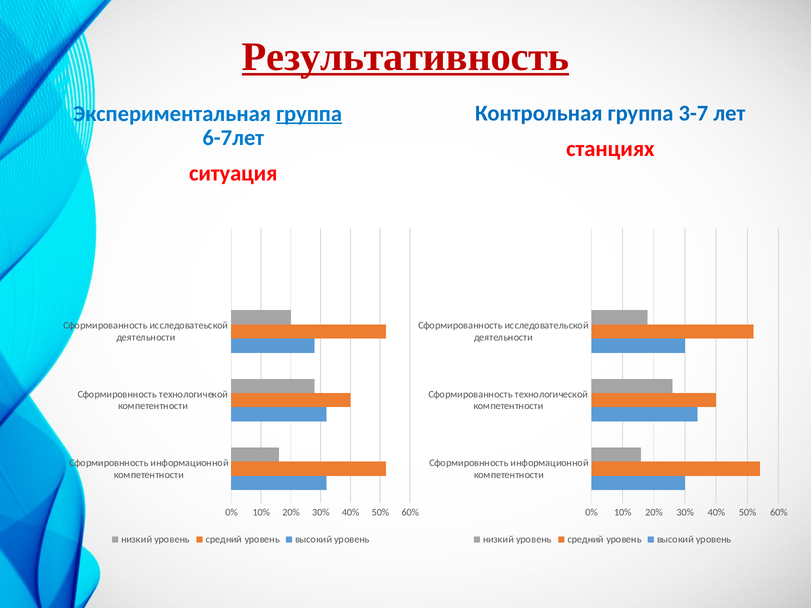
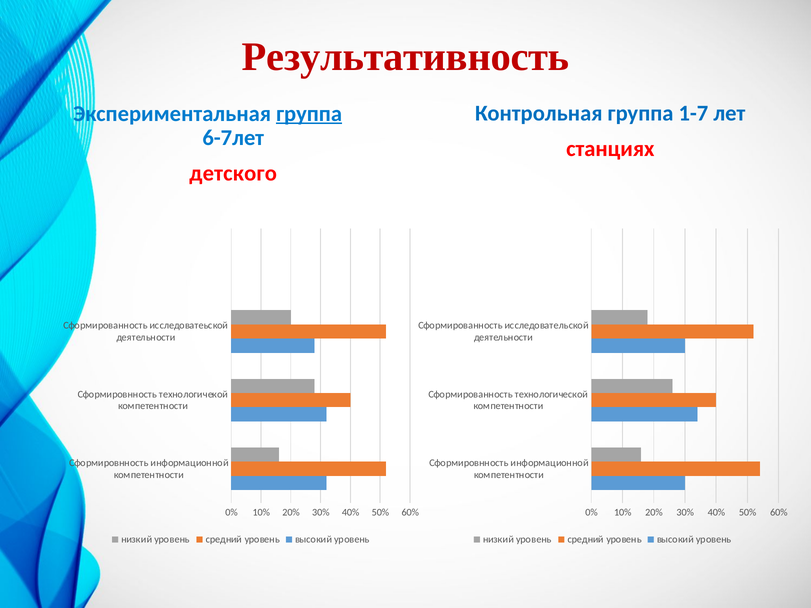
Результативность underline: present -> none (406, 57)
3-7: 3-7 -> 1-7 (693, 113)
ситуация: ситуация -> детского (233, 174)
